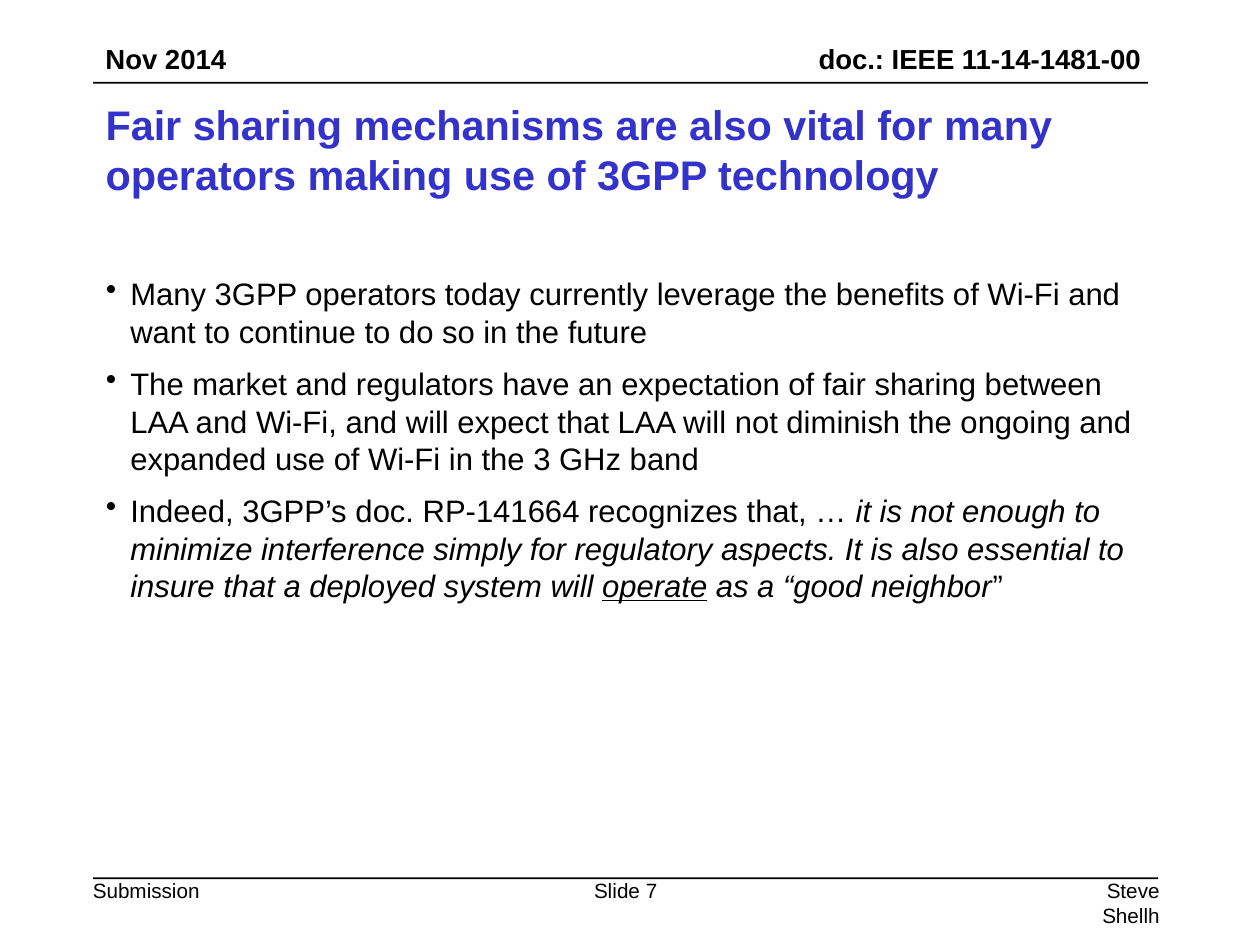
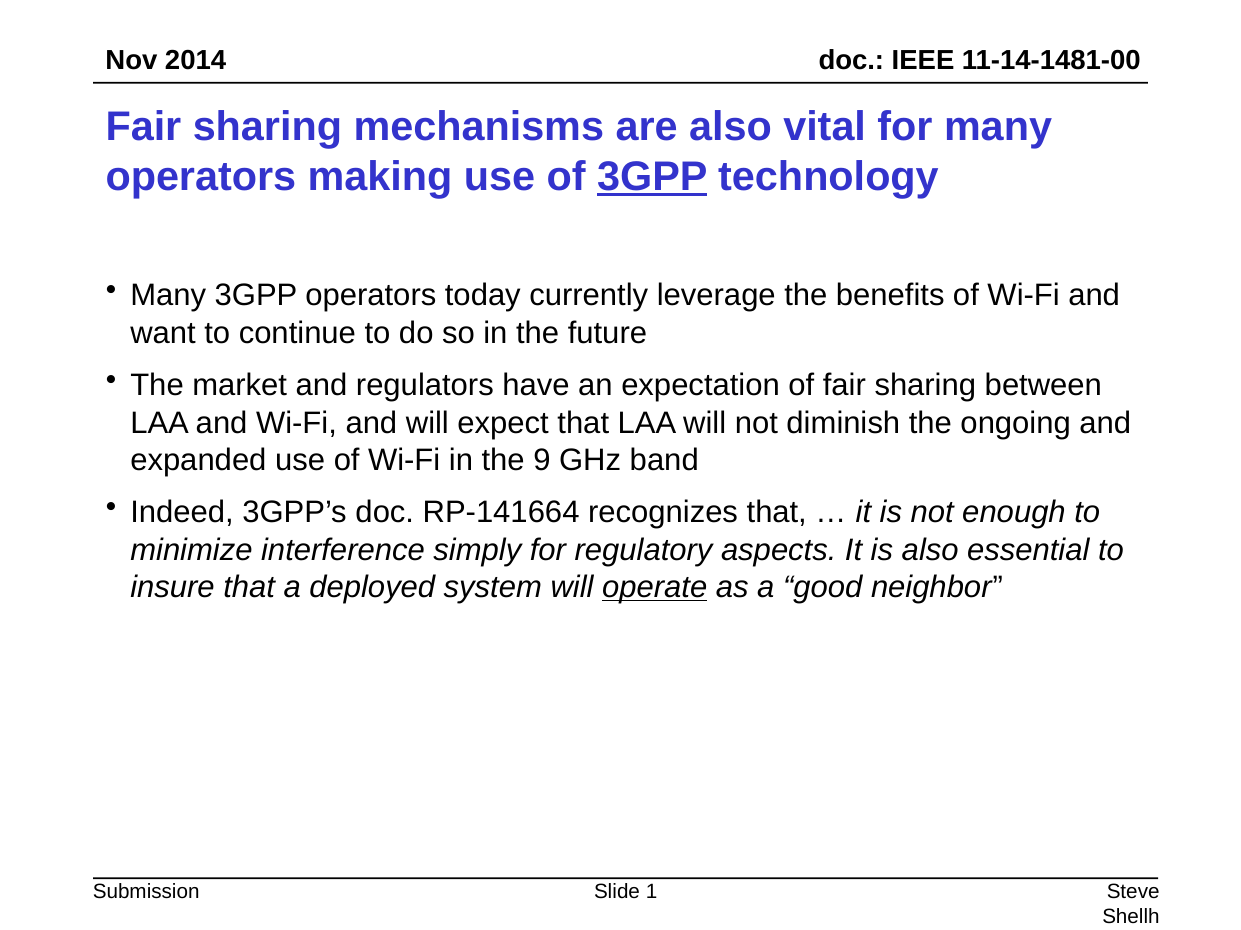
3GPP underline: none -> present (652, 177)
3: 3 -> 9 (542, 460)
7: 7 -> 1 (652, 893)
